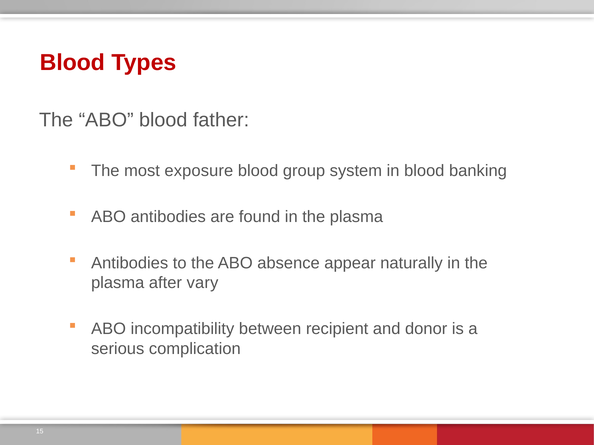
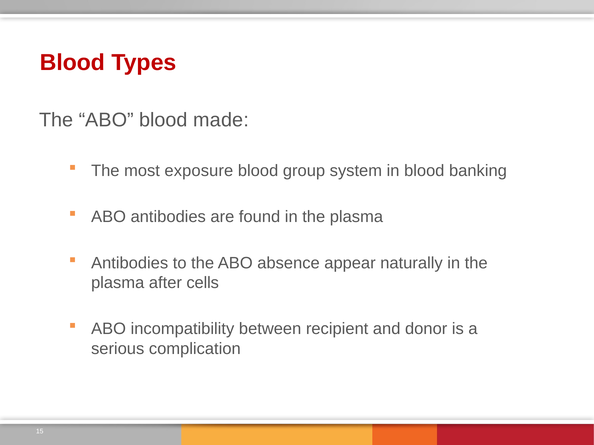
father: father -> made (221, 120)
vary: vary -> cells (203, 283)
